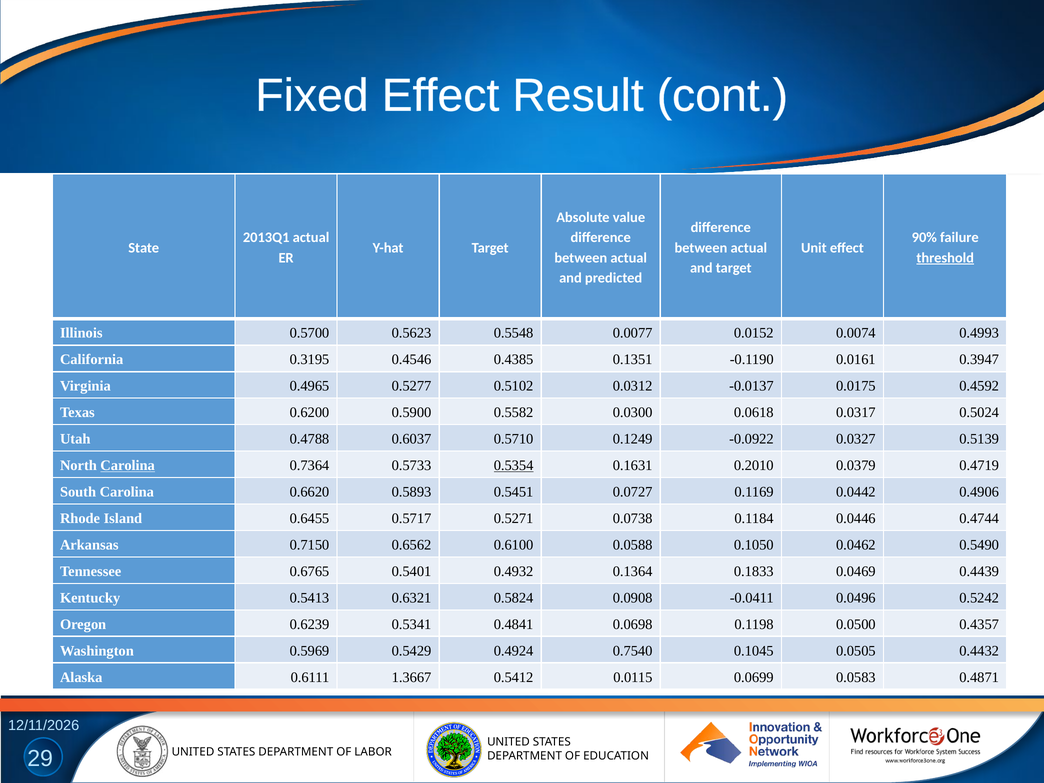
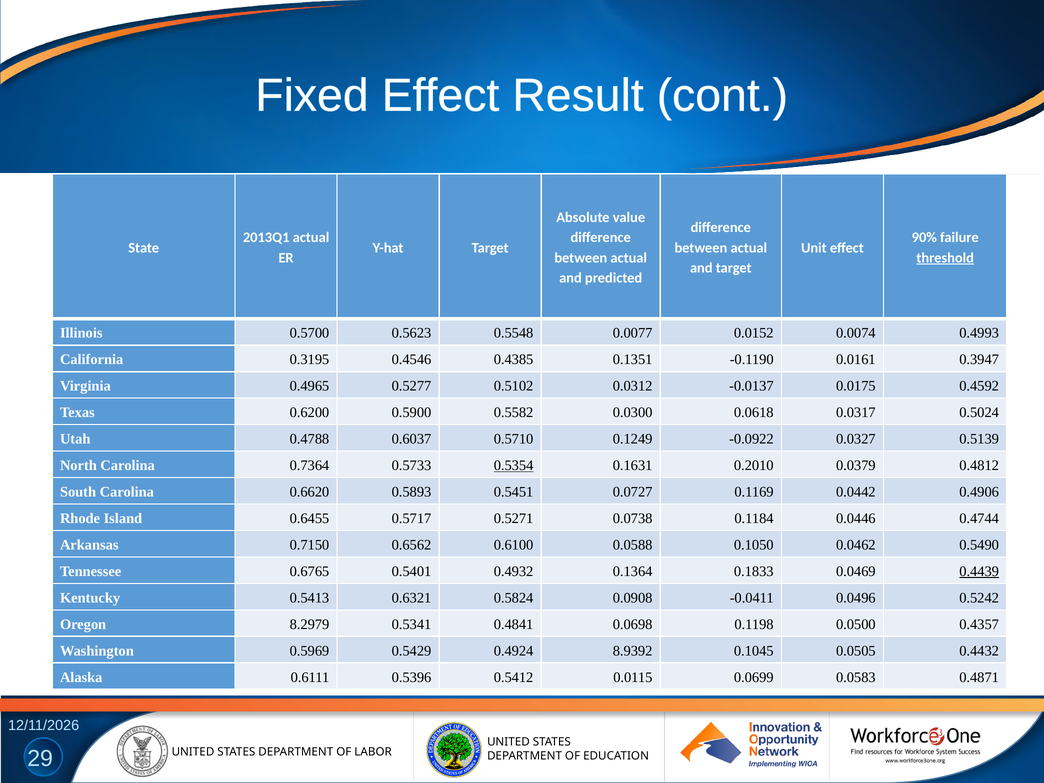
Carolina underline: present -> none (128, 466)
0.4719: 0.4719 -> 0.4812 (979, 466)
0.4439 underline: none -> present (979, 571)
0.6239: 0.6239 -> 8.2979 (309, 624)
0.7540: 0.7540 -> 8.9392 (633, 651)
1.3667: 1.3667 -> 0.5396 (412, 677)
